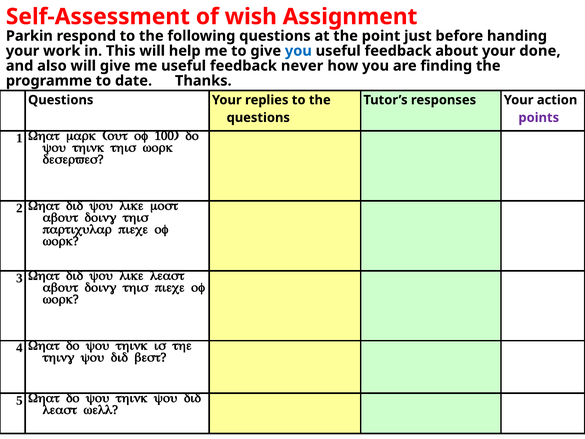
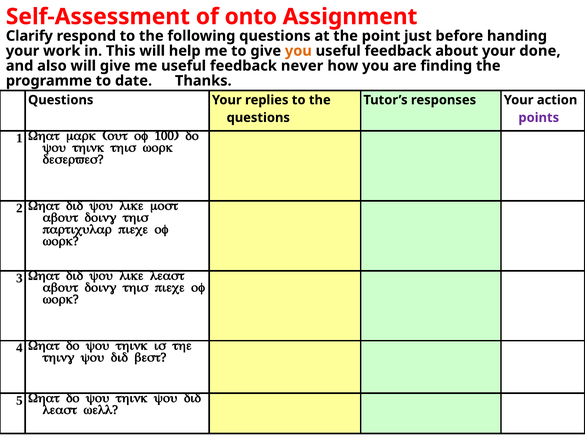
wish: wish -> onto (251, 17)
Parkin: Parkin -> Clarify (29, 36)
you colour: blue -> orange (298, 51)
